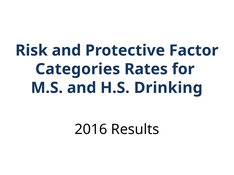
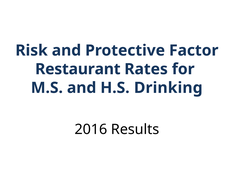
Categories: Categories -> Restaurant (78, 69)
